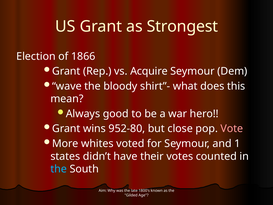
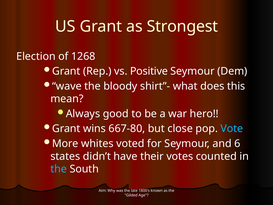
1866: 1866 -> 1268 (83, 56)
Acquire: Acquire -> Positive (149, 71)
952-80: 952-80 -> 667-80 (127, 129)
Vote colour: pink -> light blue (232, 129)
1: 1 -> 6 (237, 143)
